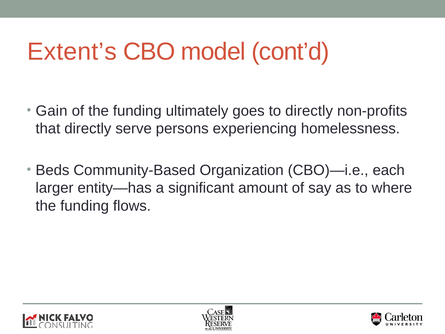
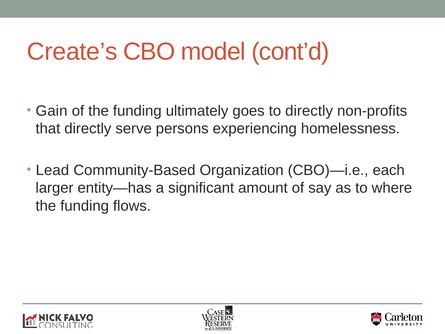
Extent’s: Extent’s -> Create’s (72, 52)
Beds: Beds -> Lead (52, 170)
